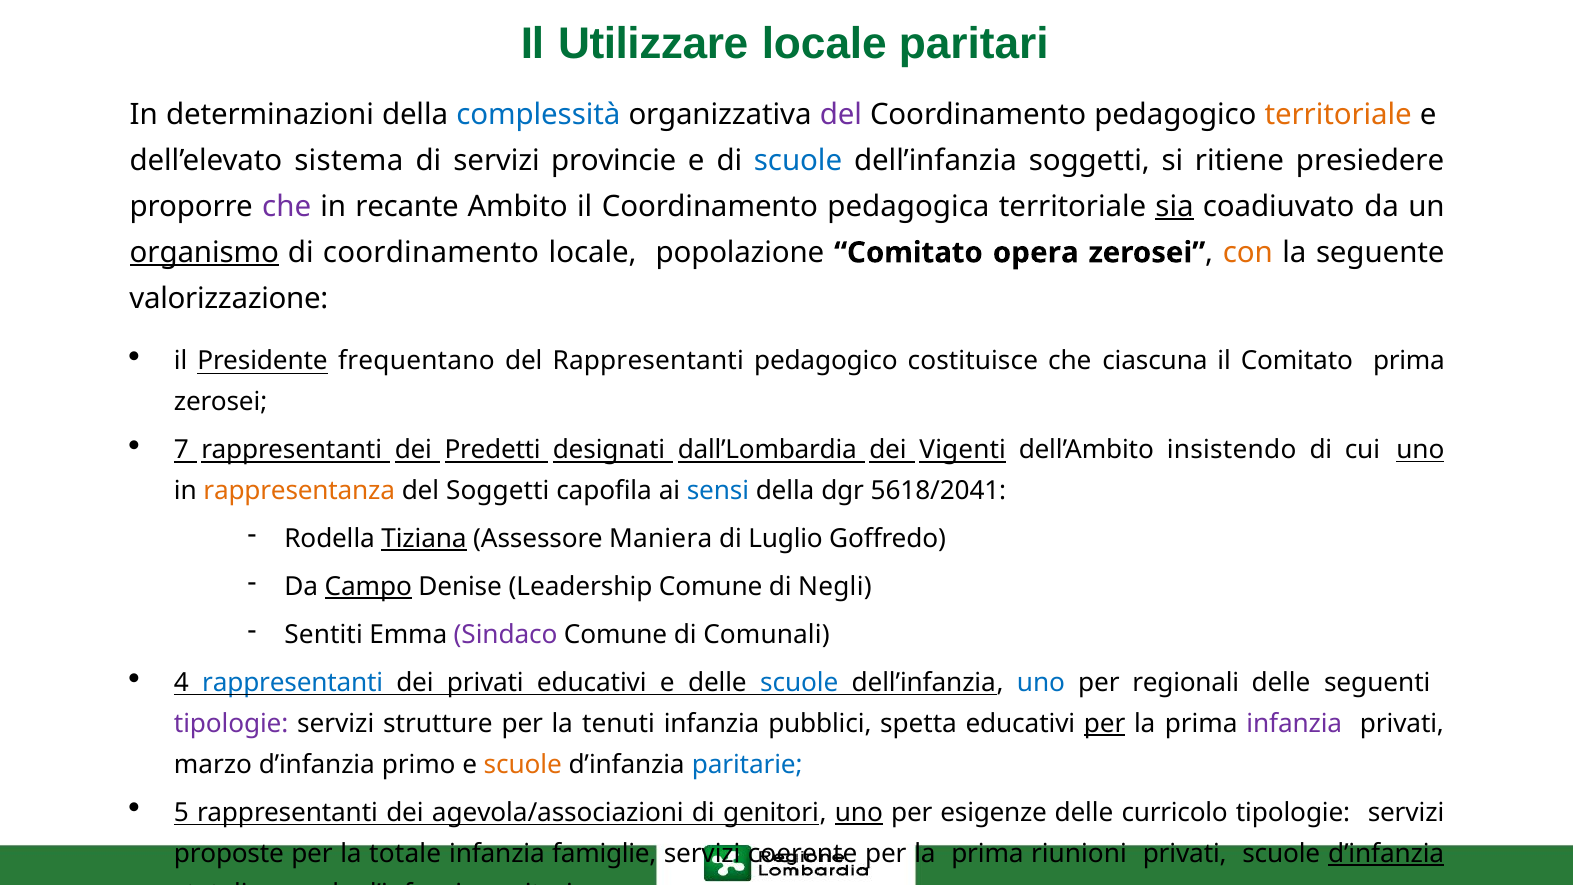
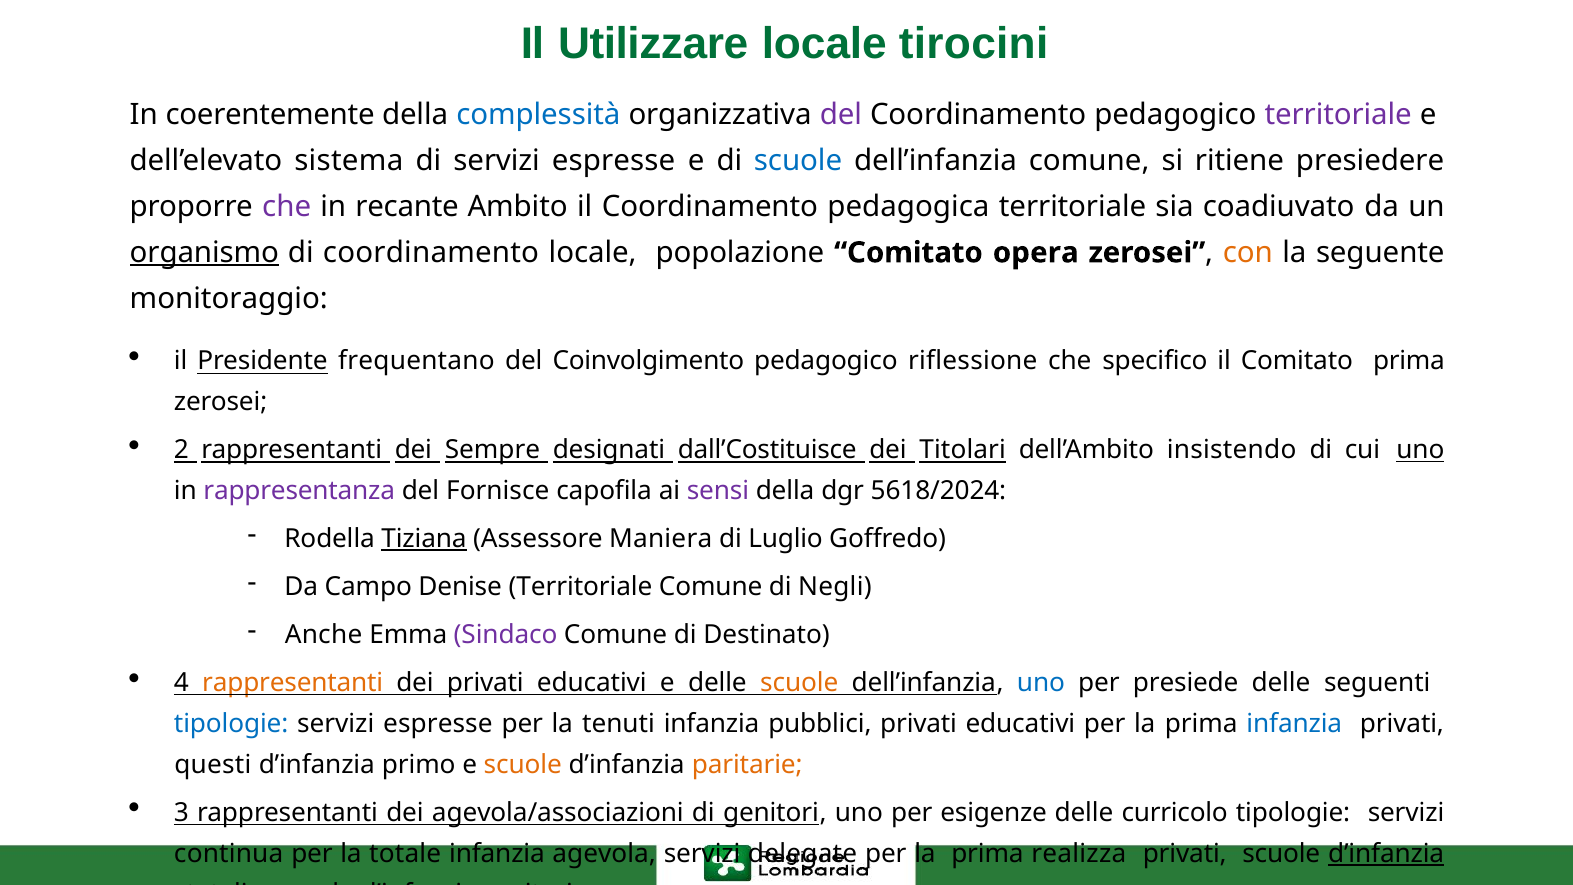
paritari: paritari -> tirocini (974, 44)
determinazioni: determinazioni -> coerentemente (270, 115)
territoriale colour: orange -> purple (1338, 115)
di servizi provincie: provincie -> espresse (614, 161)
dell’infanzia soggetti: soggetti -> comune (1089, 161)
sia underline: present -> none (1175, 207)
valorizzazione: valorizzazione -> monitoraggio (229, 299)
del Rappresentanti: Rappresentanti -> Coinvolgimento (648, 361)
costituisce: costituisce -> riflessione (973, 361)
ciascuna: ciascuna -> specifico (1155, 361)
7: 7 -> 2 (181, 450)
Predetti: Predetti -> Sempre (492, 450)
dall’Lombardia: dall’Lombardia -> dall’Costituisce (767, 450)
Vigenti: Vigenti -> Titolari (963, 450)
rappresentanza colour: orange -> purple (299, 491)
del Soggetti: Soggetti -> Fornisce (498, 491)
sensi colour: blue -> purple (718, 491)
5618/2041: 5618/2041 -> 5618/2024 (938, 491)
Campo underline: present -> none (368, 587)
Denise Leadership: Leadership -> Territoriale (581, 587)
Sentiti: Sentiti -> Anche (324, 635)
Comunali: Comunali -> Destinato (767, 635)
rappresentanti colour: blue -> orange (293, 683)
scuole colour: blue -> orange (799, 683)
regionali: regionali -> presiede (1186, 683)
tipologie colour: purple -> blue (231, 724)
strutture: strutture -> espresse (438, 724)
pubblici spetta: spetta -> privati (919, 724)
per underline: present -> none (1105, 724)
infanzia colour: purple -> blue (1294, 724)
marzo: marzo -> questi (213, 764)
paritarie colour: blue -> orange (747, 764)
5: 5 -> 3 (181, 812)
uno underline: present -> none (859, 812)
proposte: proposte -> continua (229, 853)
famiglie: famiglie -> agevola (604, 853)
coerente: coerente -> delegate (803, 853)
riunioni: riunioni -> realizza (1079, 853)
